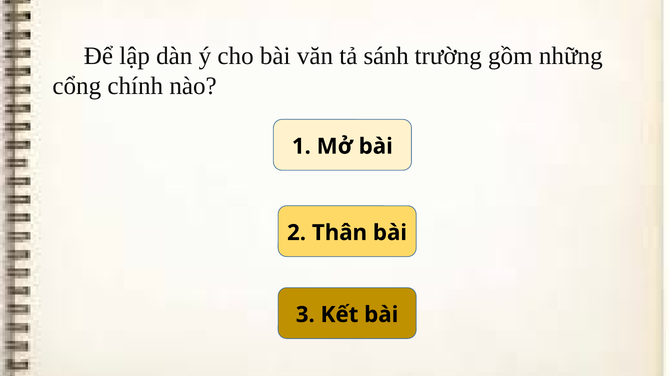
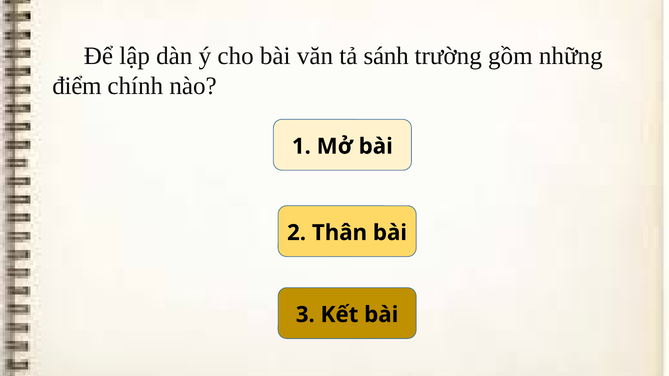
cổng: cổng -> điểm (77, 86)
